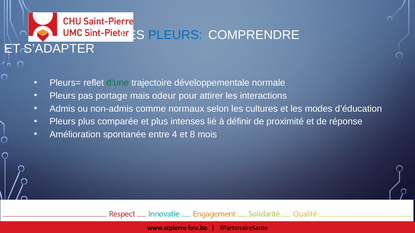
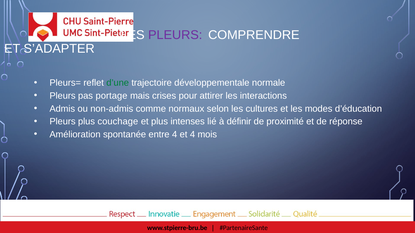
PLEURS colour: blue -> purple (175, 35)
odeur: odeur -> crises (164, 96)
comparée: comparée -> couchage (118, 122)
et 8: 8 -> 4 (193, 135)
